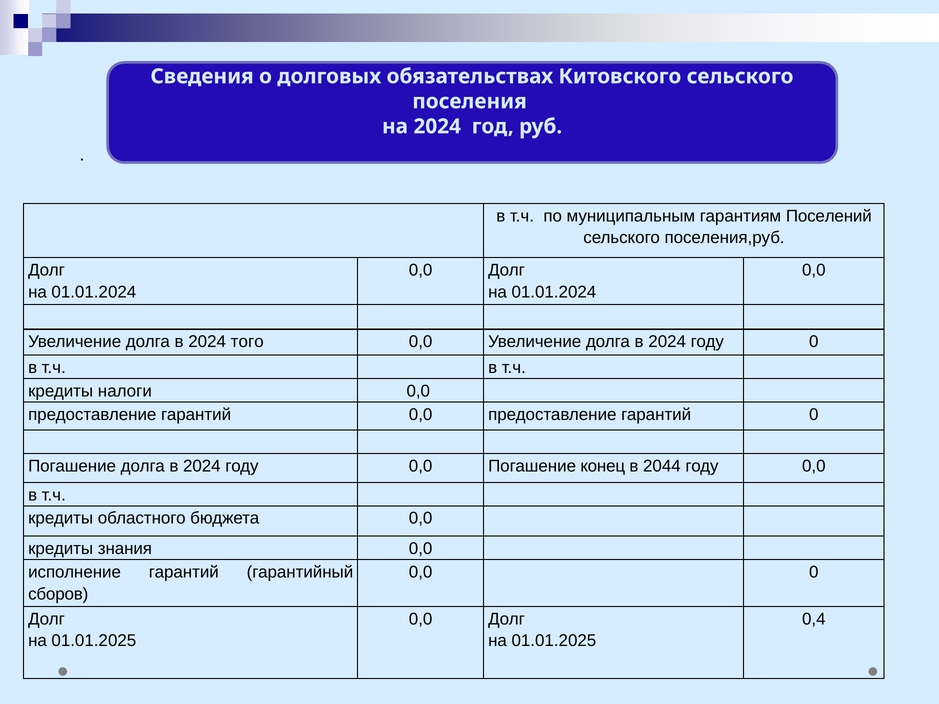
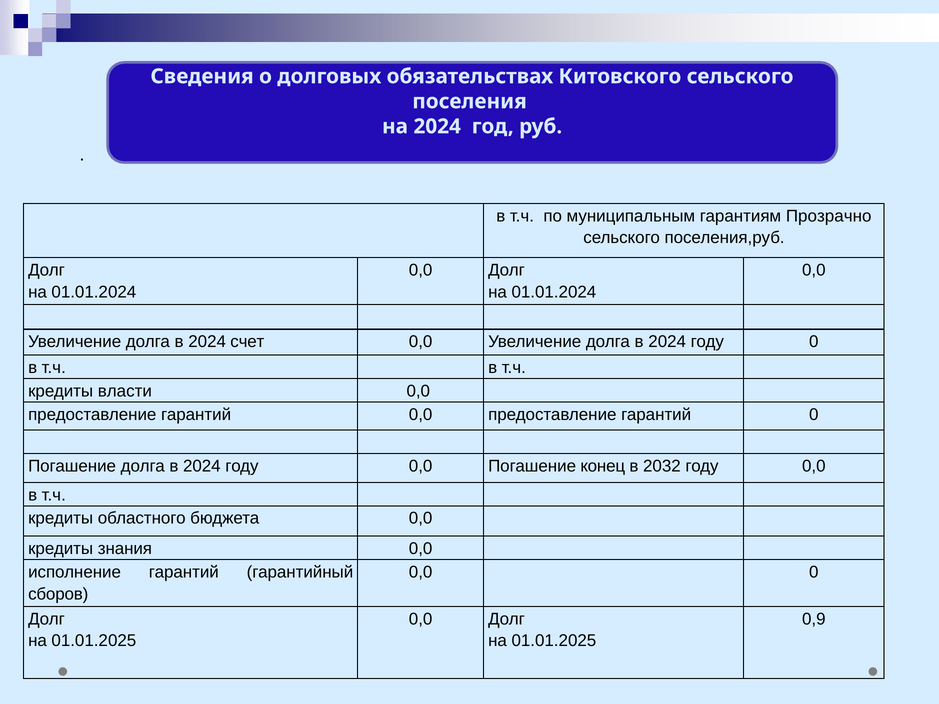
Поселений: Поселений -> Прозрачно (829, 216)
того: того -> счет (247, 342)
налоги: налоги -> власти (125, 391)
2044: 2044 -> 2032 (662, 466)
0,4: 0,4 -> 0,9 (814, 619)
